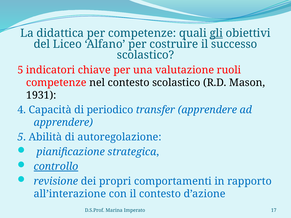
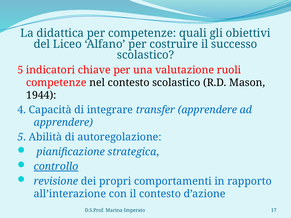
gli underline: present -> none (216, 33)
1931: 1931 -> 1944 (41, 95)
periodico: periodico -> integrare (110, 110)
